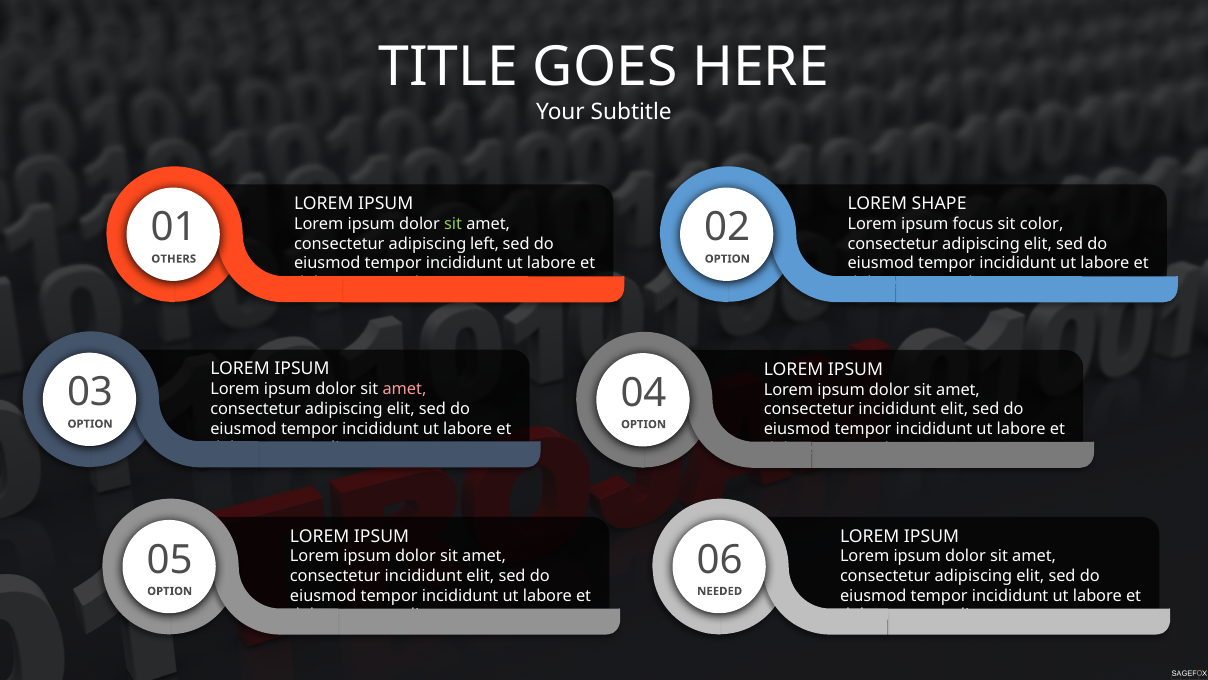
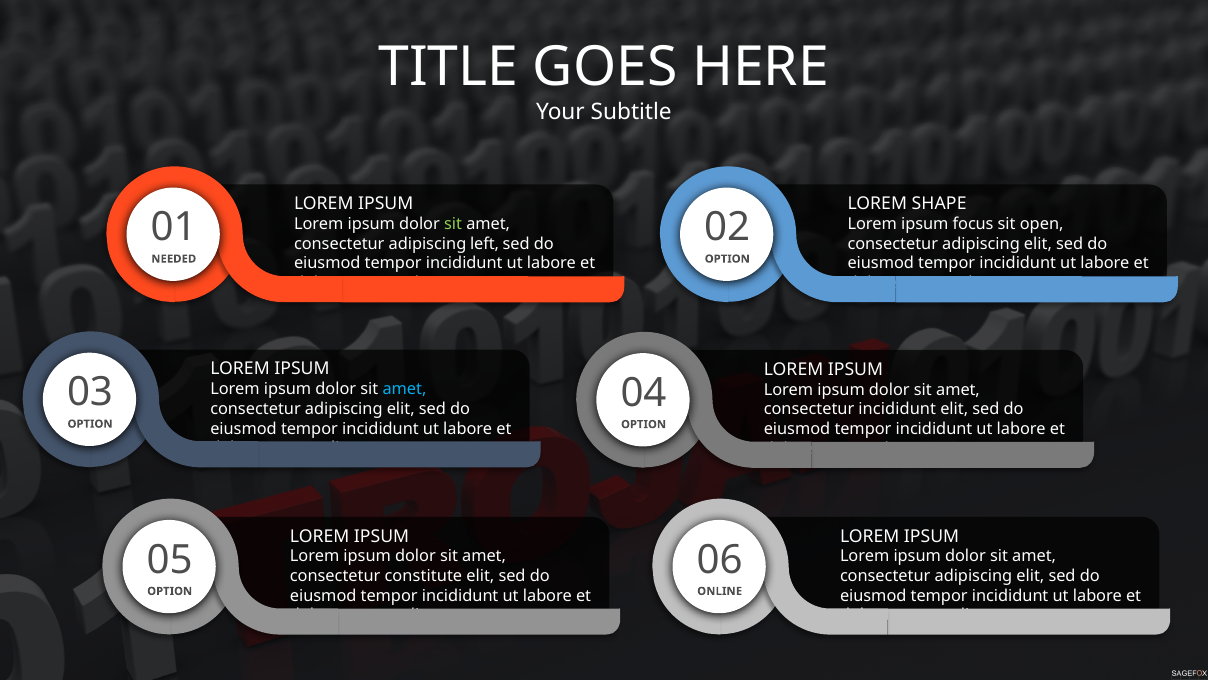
color: color -> open (1042, 224)
OTHERS: OTHERS -> NEEDED (174, 259)
amet colour: pink -> light blue (404, 389)
incididunt: incididunt -> constitute (423, 576)
NEEDED: NEEDED -> ONLINE (720, 591)
